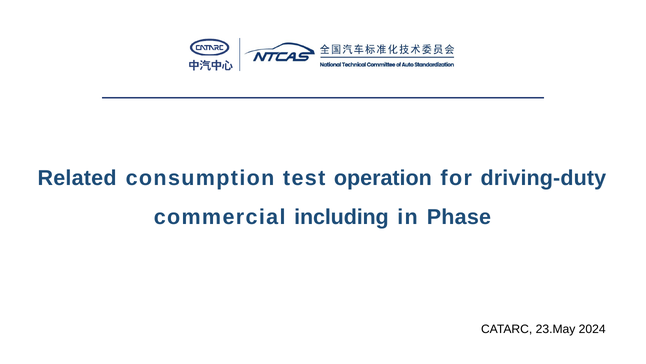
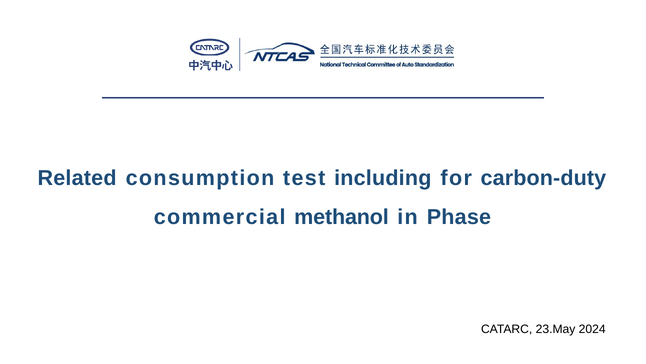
operation: operation -> including (383, 178)
driving-duty: driving-duty -> carbon-duty (543, 178)
including: including -> methanol (341, 217)
